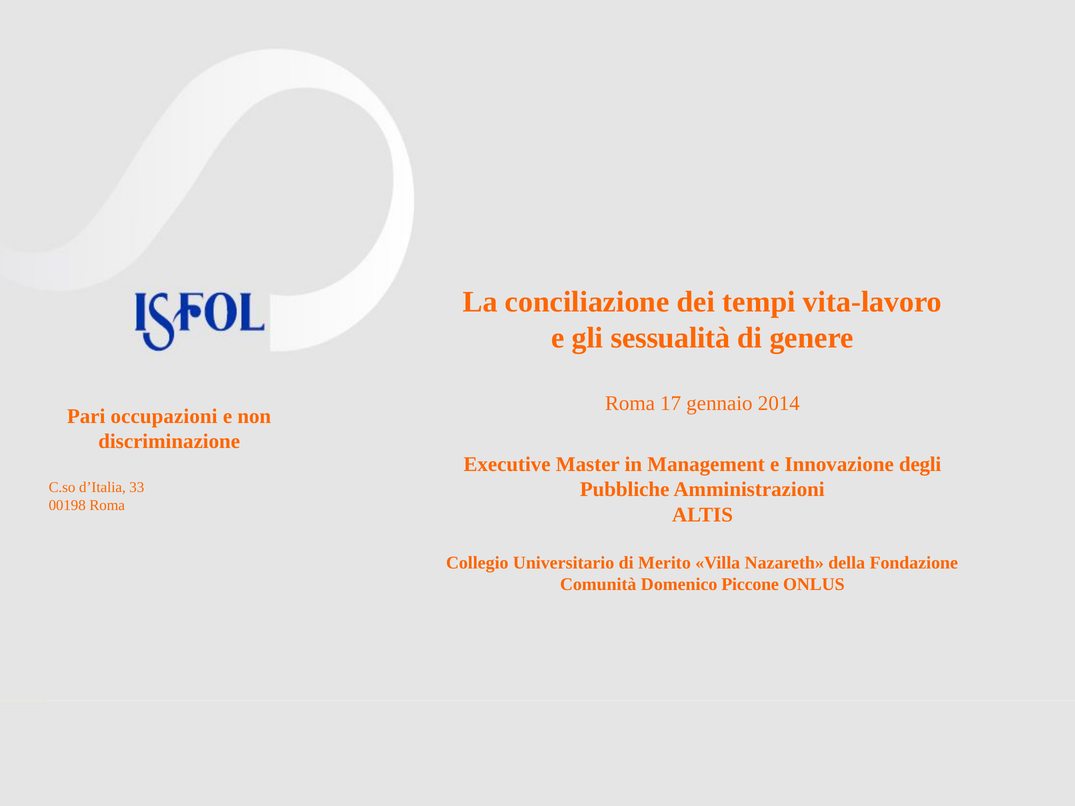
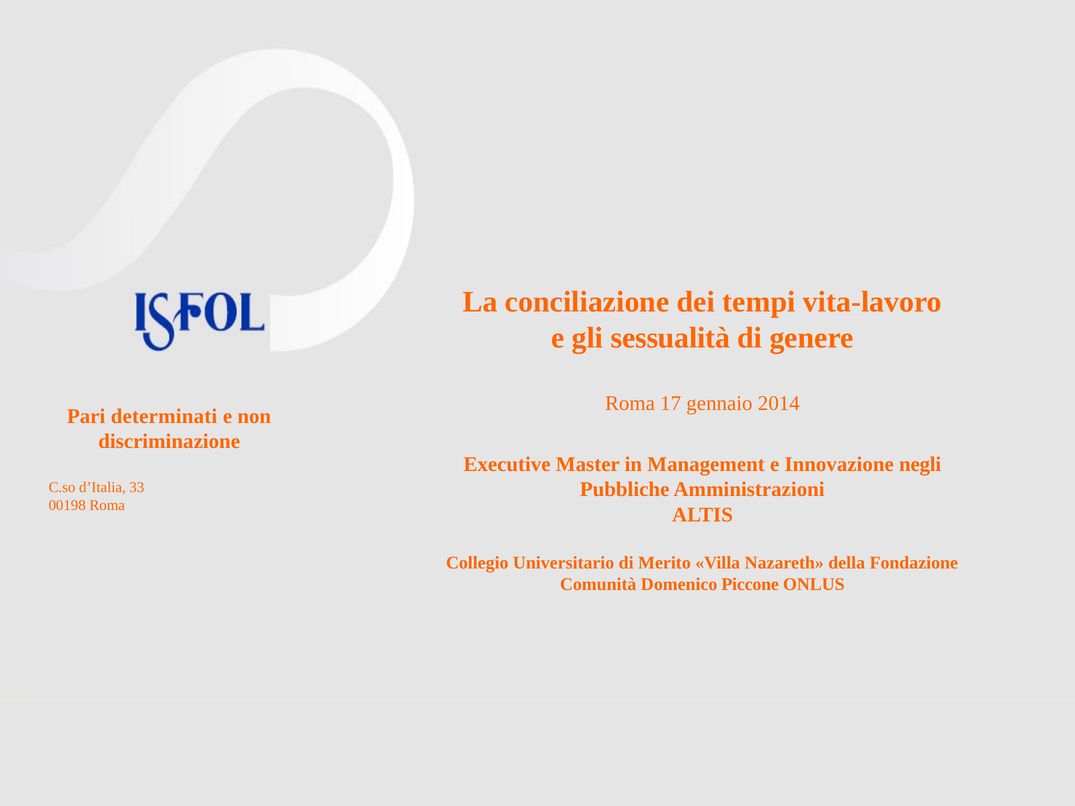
occupazioni: occupazioni -> determinati (164, 416)
degli: degli -> negli (920, 465)
